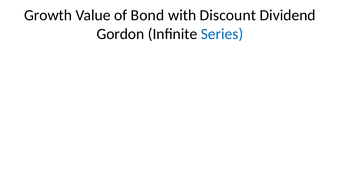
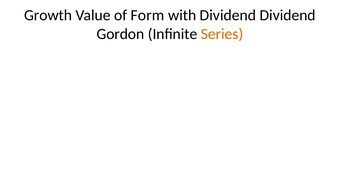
Bond: Bond -> Form (147, 15)
with Discount: Discount -> Dividend (228, 15)
Series colour: blue -> orange (222, 34)
